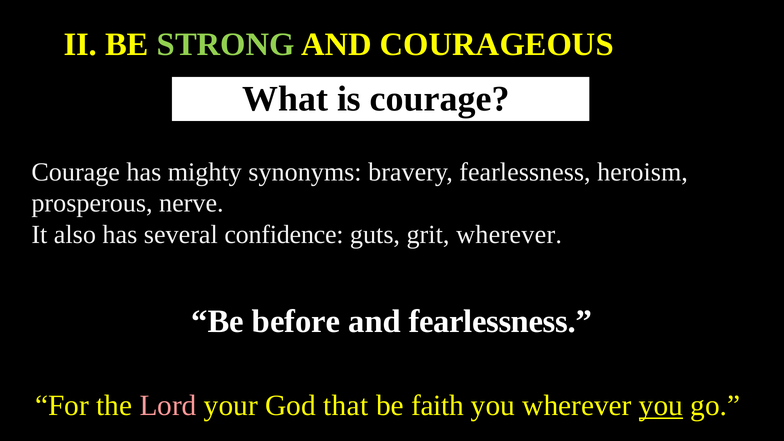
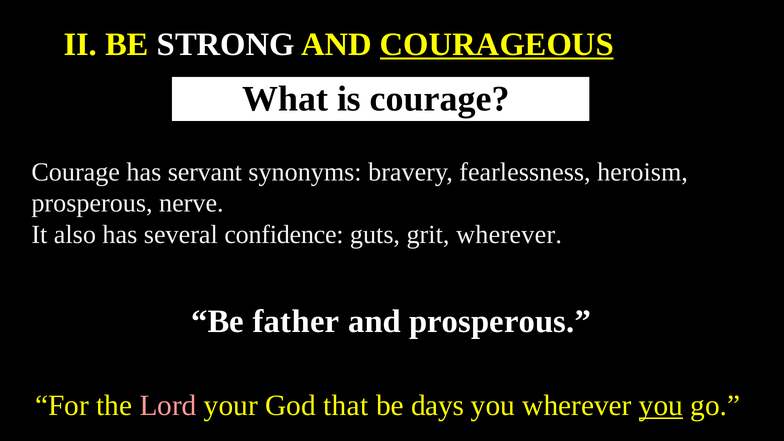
STRONG colour: light green -> white (226, 44)
COURAGEOUS underline: none -> present (497, 44)
mighty: mighty -> servant (205, 172)
before: before -> father (296, 321)
and fearlessness: fearlessness -> prosperous (500, 321)
faith: faith -> days (438, 406)
